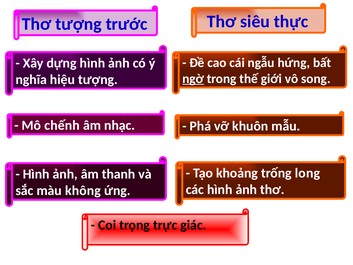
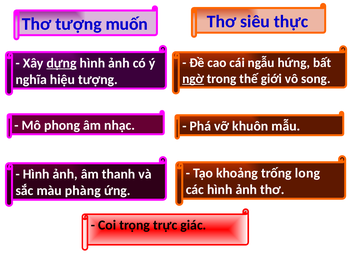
trước: trước -> muốn (127, 24)
dựng underline: none -> present (62, 63)
chếnh: chếnh -> phong (62, 125)
không: không -> phàng (83, 191)
